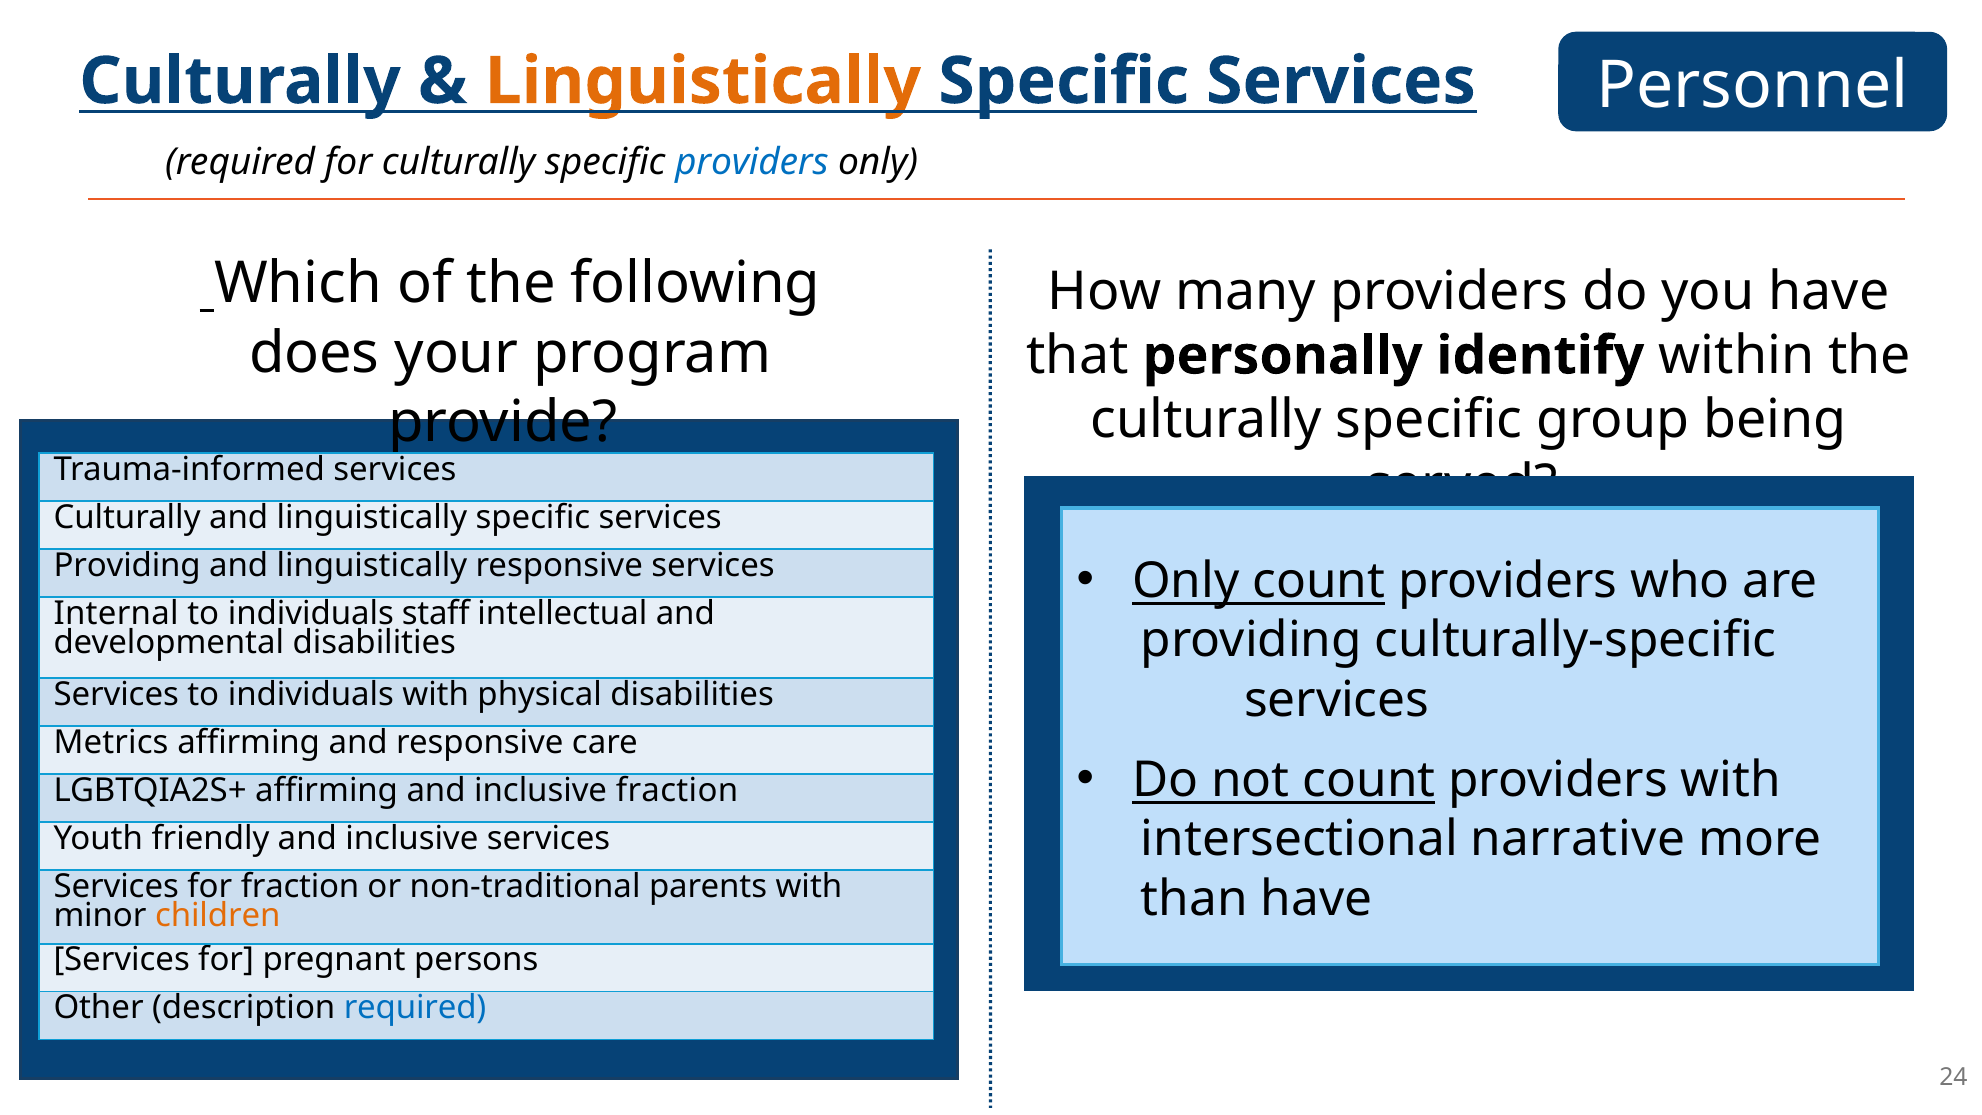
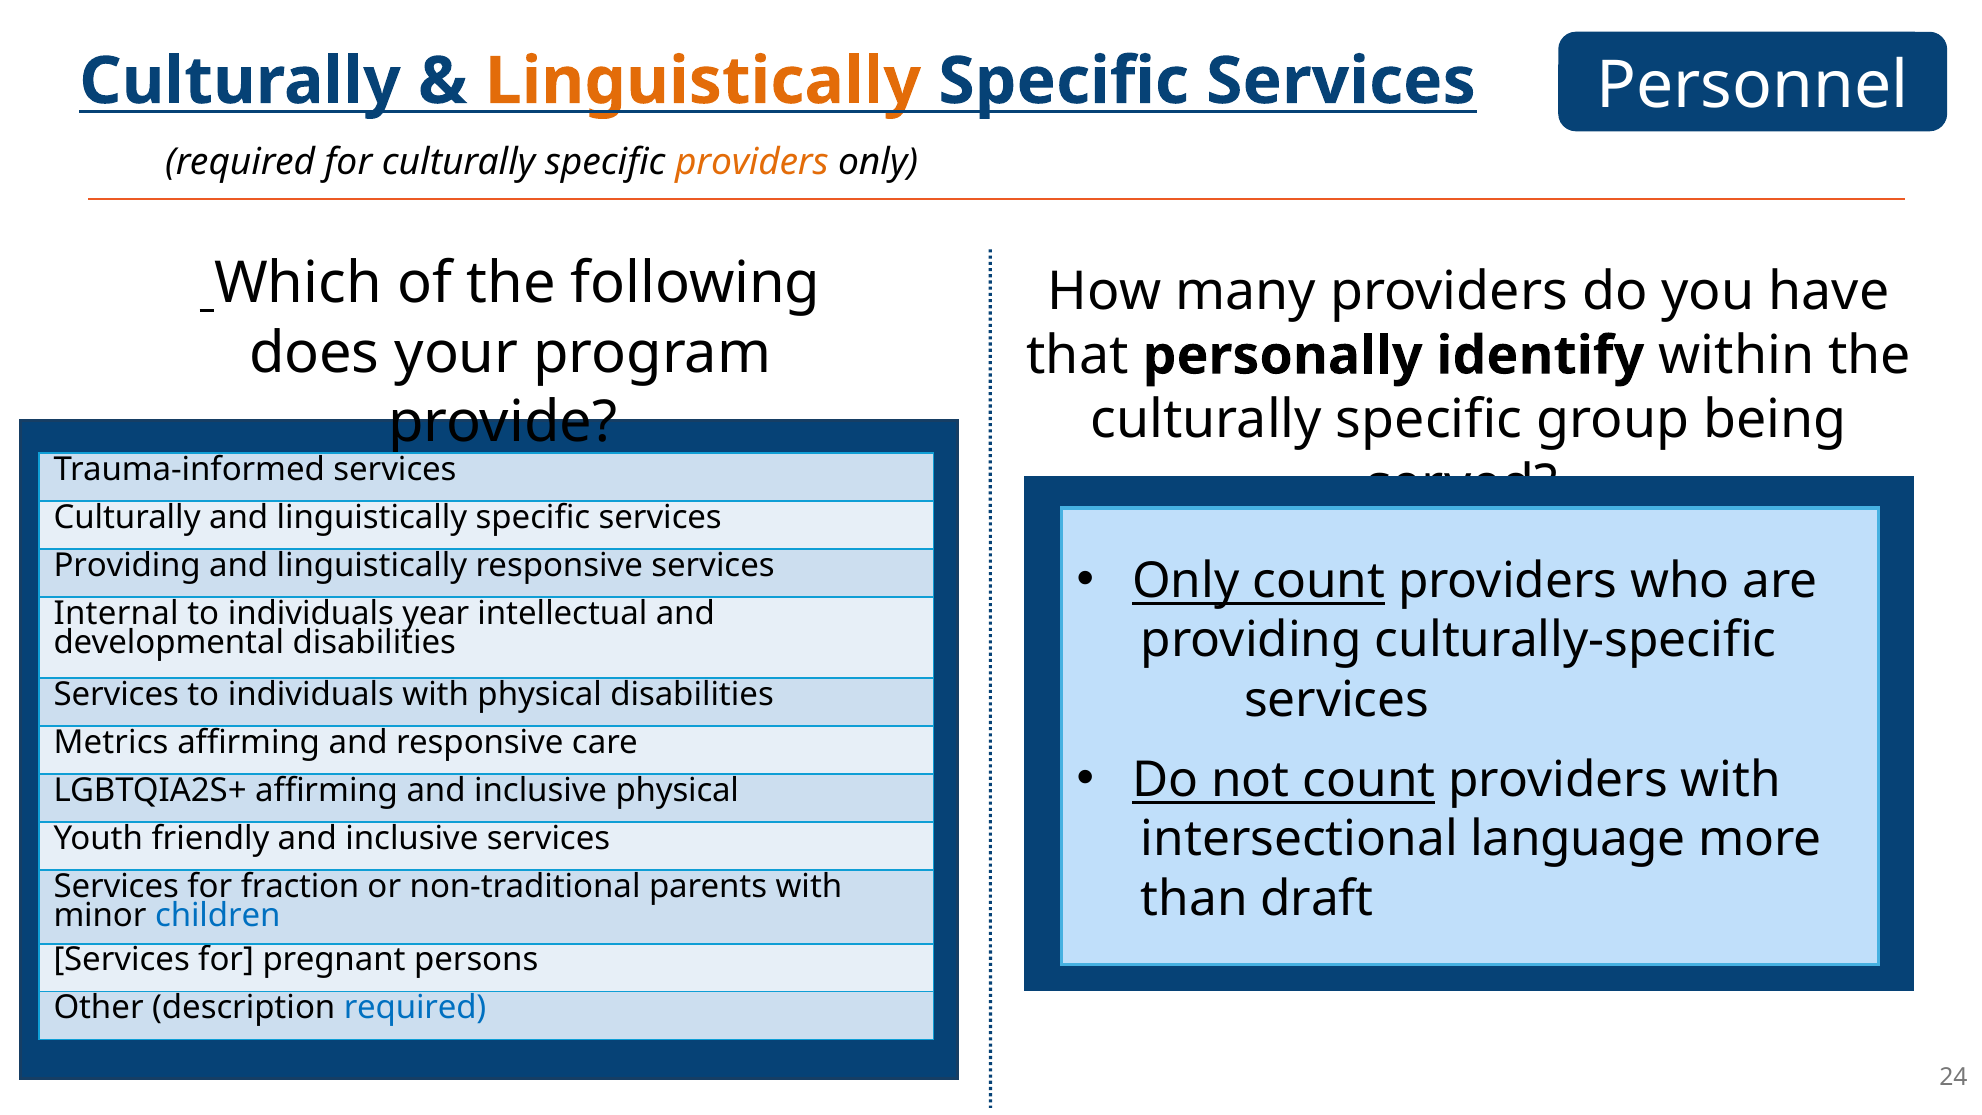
providers colour: blue -> orange (752, 162)
staff: staff -> year (436, 613)
inclusive fraction: fraction -> physical (677, 790)
narrative: narrative -> language (1578, 839)
than have: have -> draft (1317, 899)
children colour: orange -> blue (218, 915)
